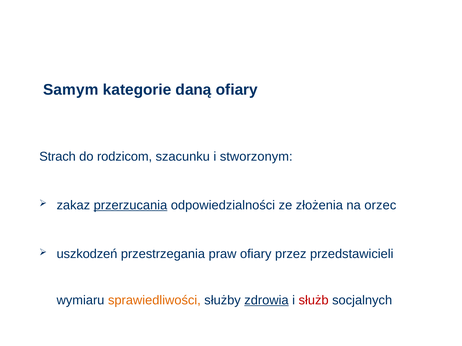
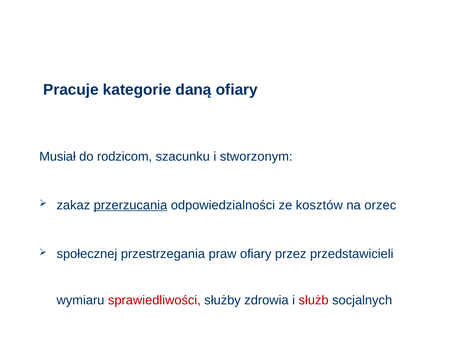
Samym: Samym -> Pracuje (71, 90)
Strach: Strach -> Musiał (58, 157)
złożenia: złożenia -> kosztów (319, 206)
uszkodzeń: uszkodzeń -> społecznej (87, 254)
sprawiedliwości colour: orange -> red (154, 301)
zdrowia underline: present -> none (266, 301)
